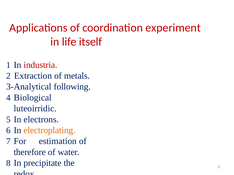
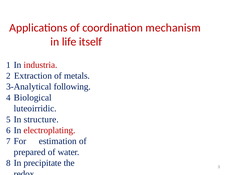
experiment: experiment -> mechanism (173, 28)
electrons: electrons -> structure (41, 120)
electroplating colour: orange -> red (49, 131)
therefore: therefore -> prepared (30, 152)
